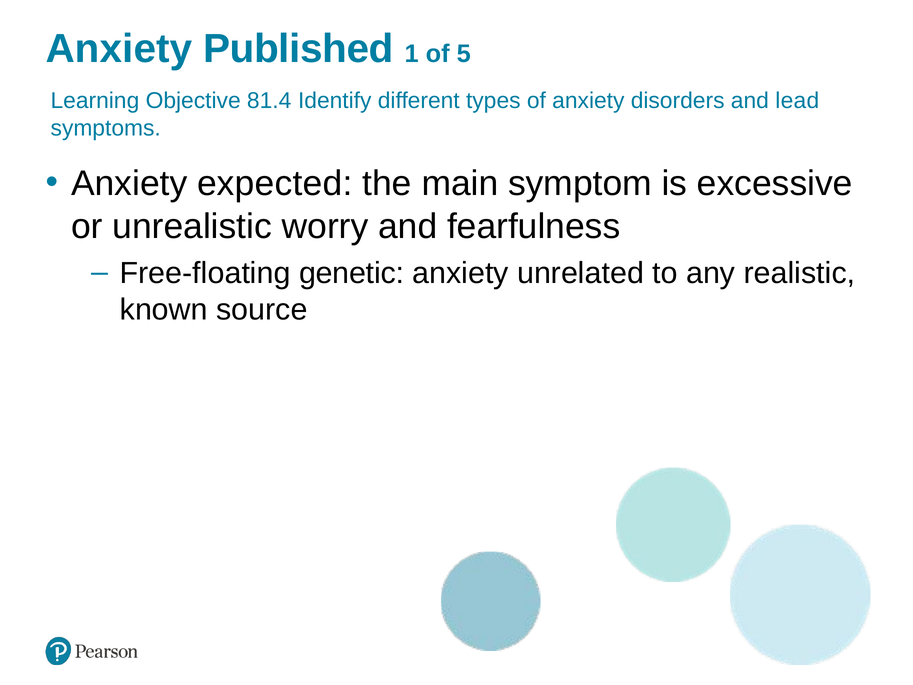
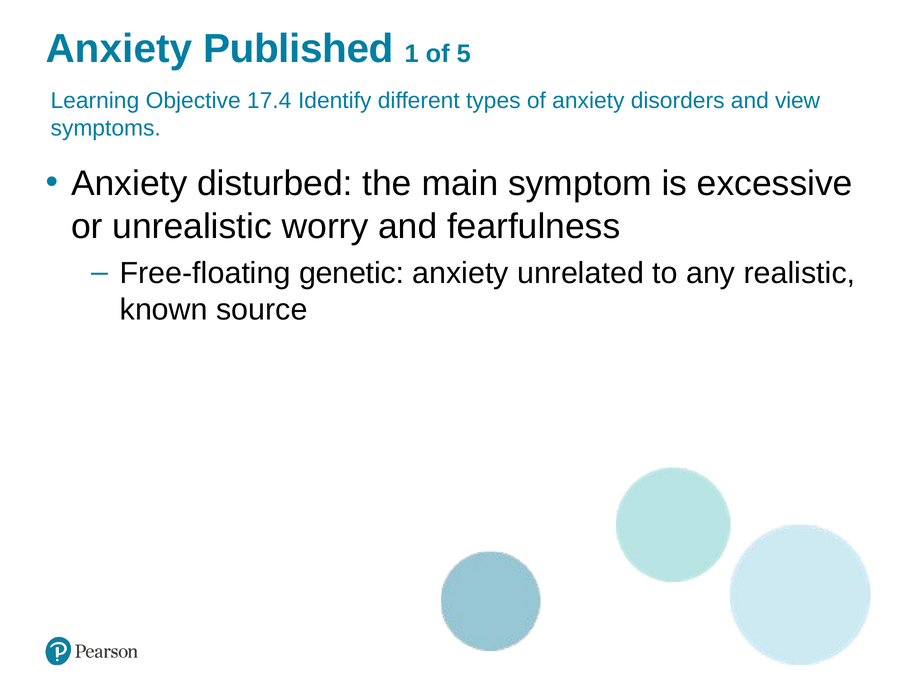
81.4: 81.4 -> 17.4 (269, 101)
lead: lead -> view (798, 101)
expected: expected -> disturbed (275, 184)
